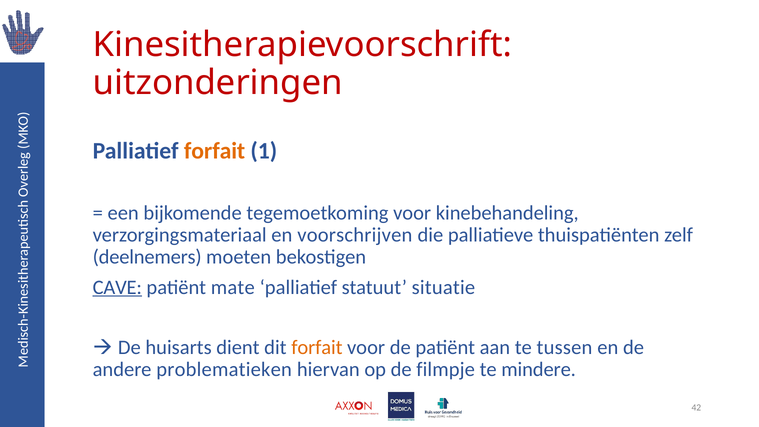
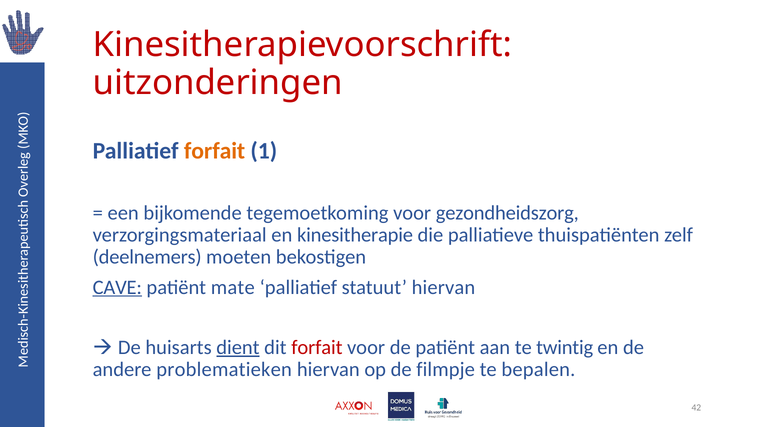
kinebehandeling: kinebehandeling -> gezondheidszorg (507, 213)
voorschrijven: voorschrijven -> kinesitherapie (355, 235)
statuut situatie: situatie -> hiervan (443, 287)
dient underline: none -> present (238, 347)
forfait colour: orange -> red (317, 347)
tussen: tussen -> twintig (565, 347)
mindere: mindere -> bepalen (538, 370)
